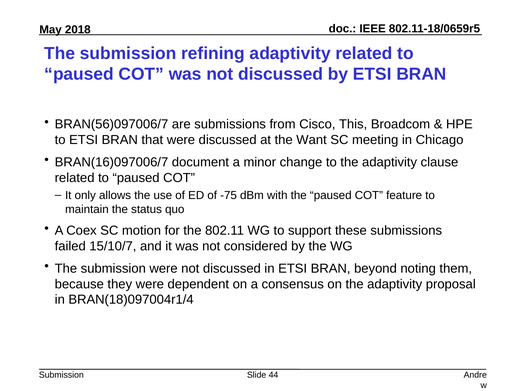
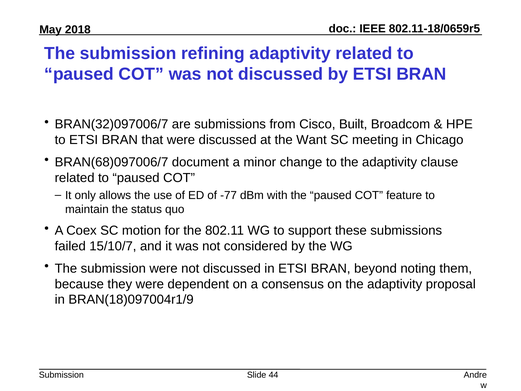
BRAN(56)097006/7: BRAN(56)097006/7 -> BRAN(32)097006/7 (111, 124)
This: This -> Built (353, 124)
BRAN(16)097006/7: BRAN(16)097006/7 -> BRAN(68)097006/7 (111, 162)
-75: -75 -> -77 (229, 195)
BRAN(18)097004r1/4: BRAN(18)097004r1/4 -> BRAN(18)097004r1/9 (131, 300)
